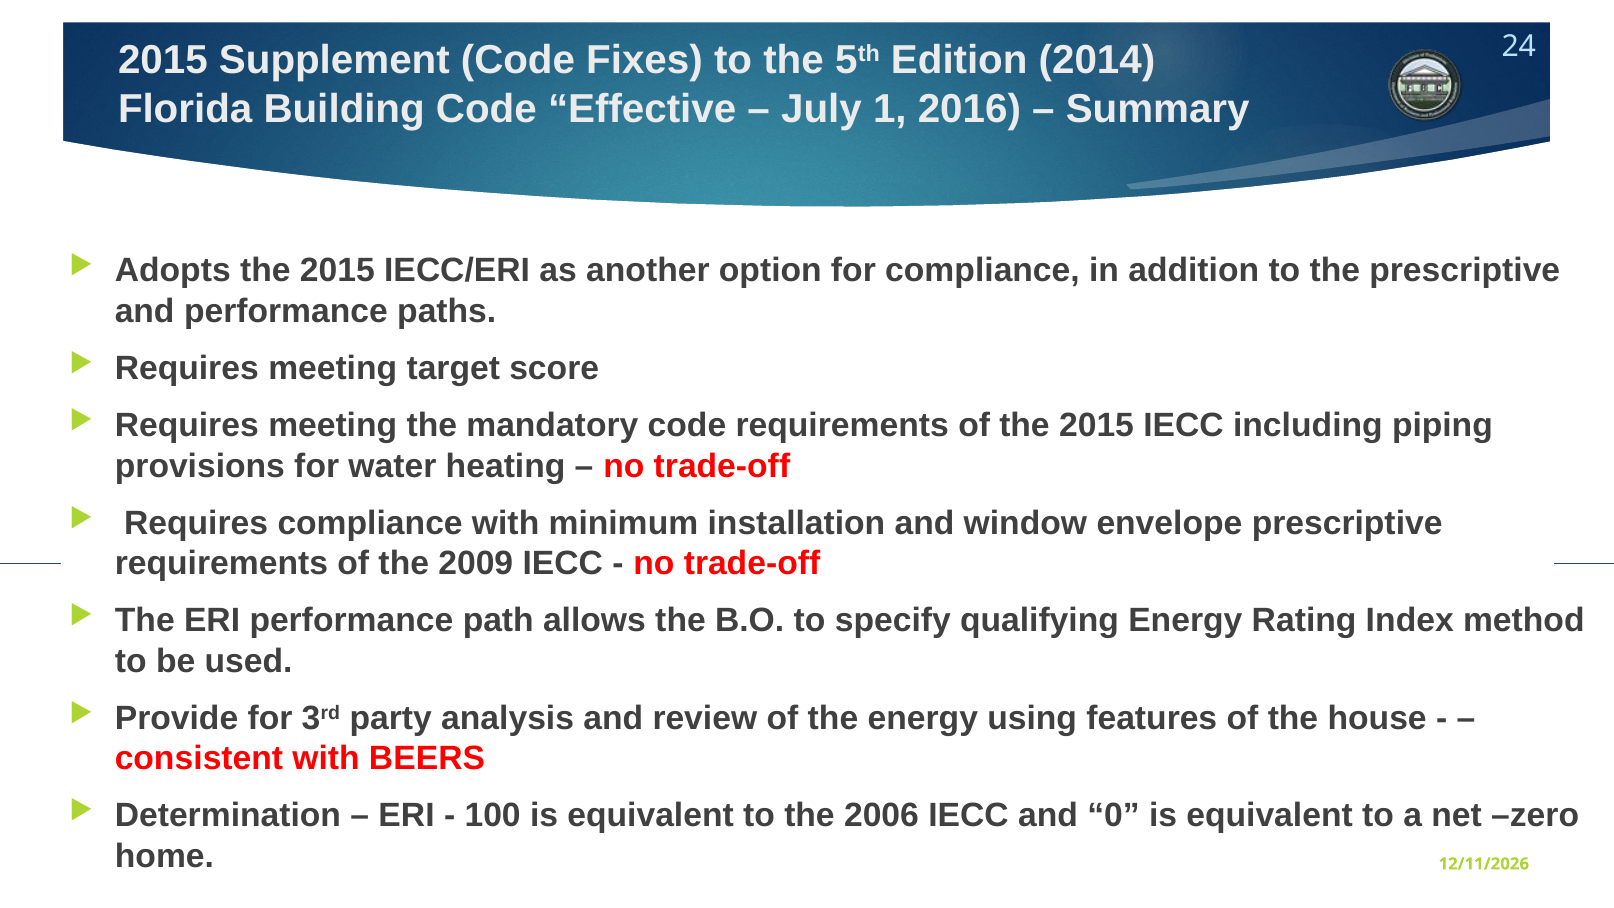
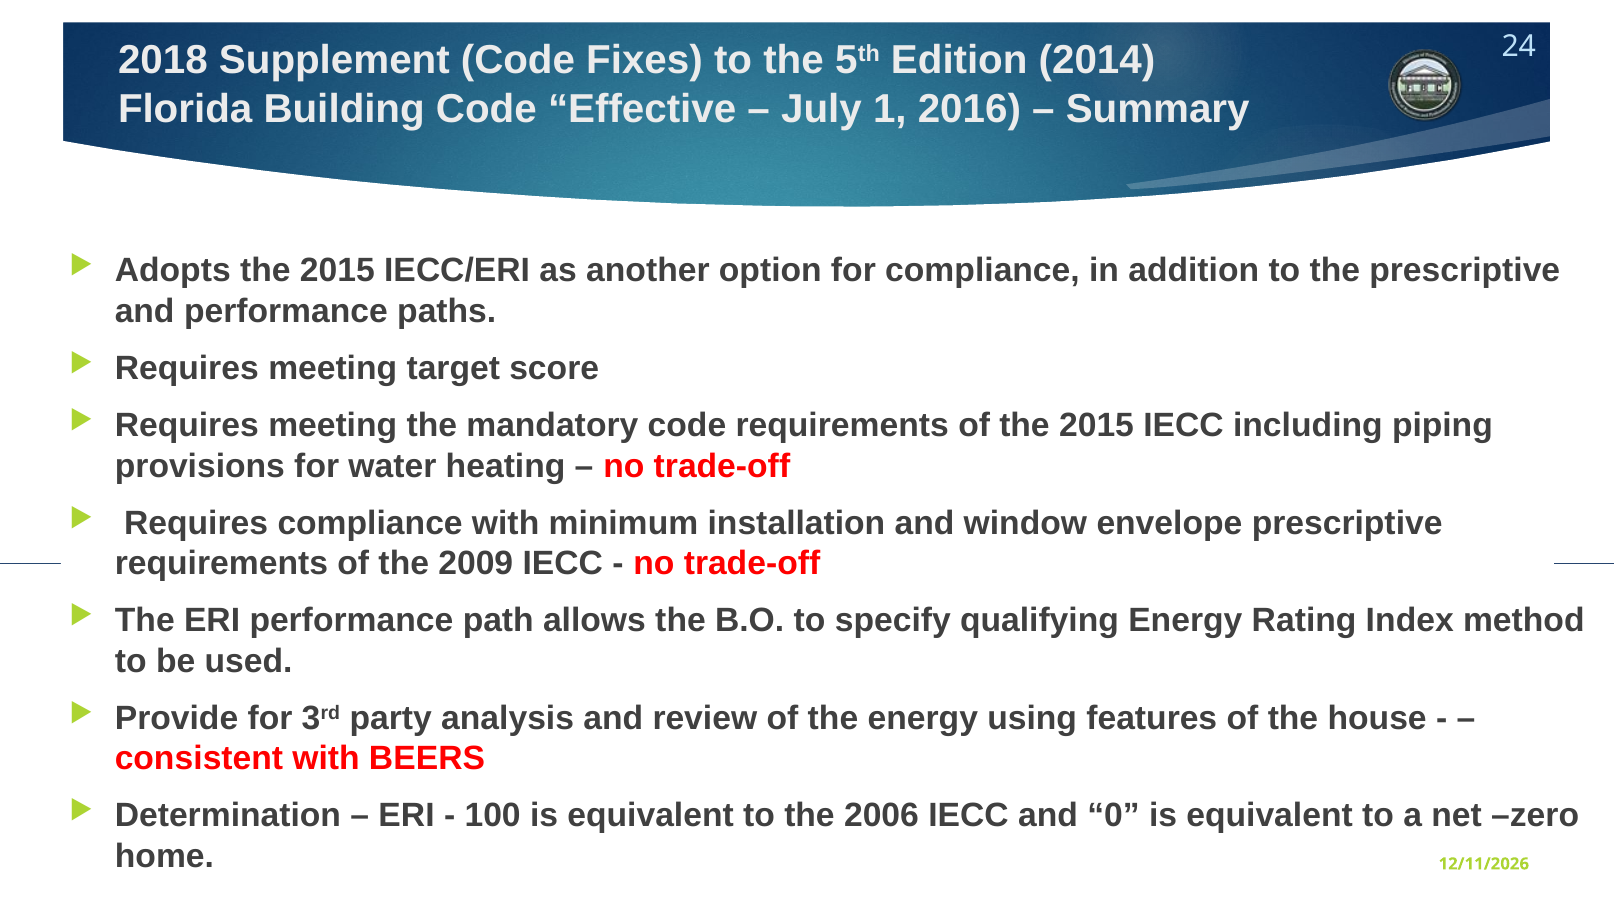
2015: 2015 -> 2018 (163, 61)
